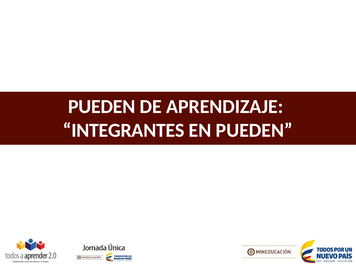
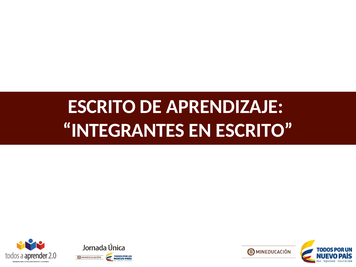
PUEDEN: PUEDEN -> ESCRITO (102, 107)
EN PUEDEN: PUEDEN -> ESCRITO (254, 130)
